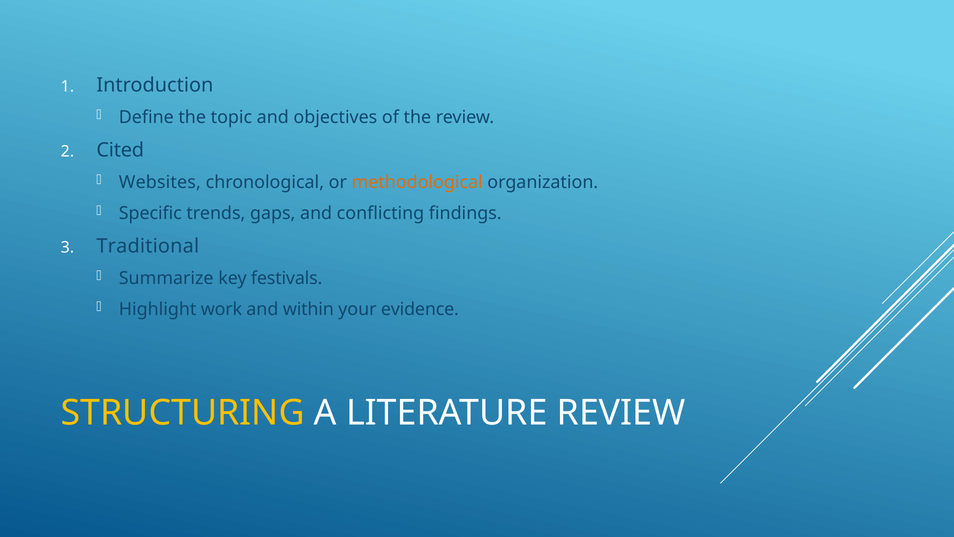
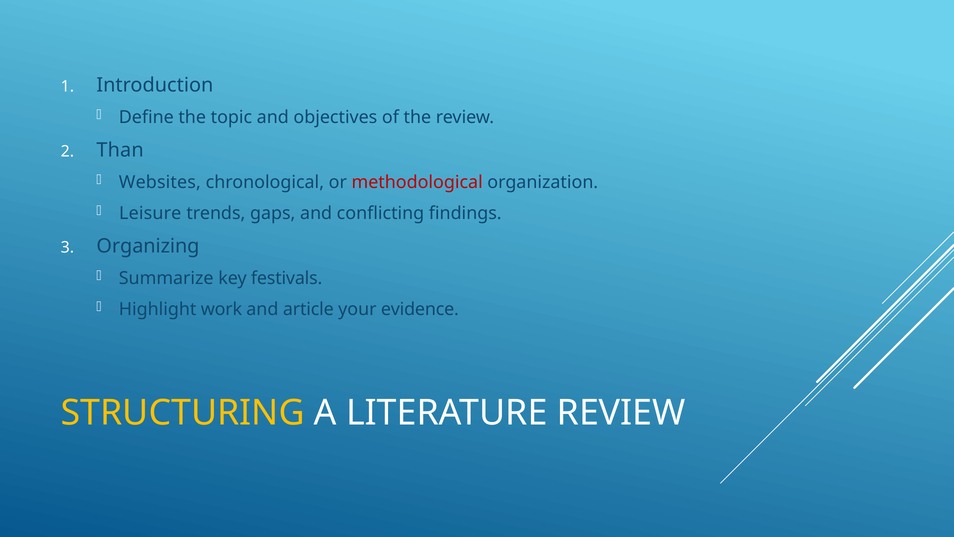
Cited: Cited -> Than (120, 150)
methodological colour: orange -> red (417, 182)
Specific: Specific -> Leisure (150, 213)
Traditional: Traditional -> Organizing (148, 246)
within: within -> article (308, 309)
